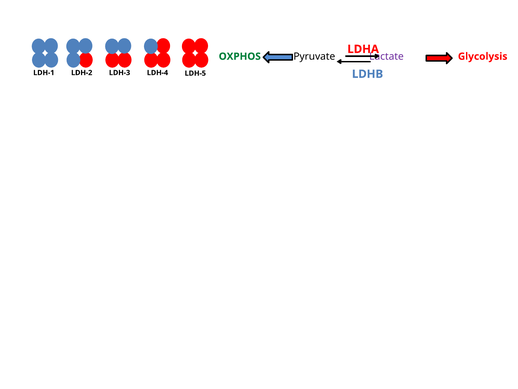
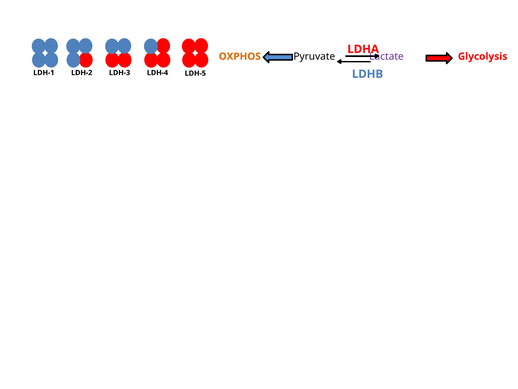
OXPHOS colour: green -> orange (240, 56)
